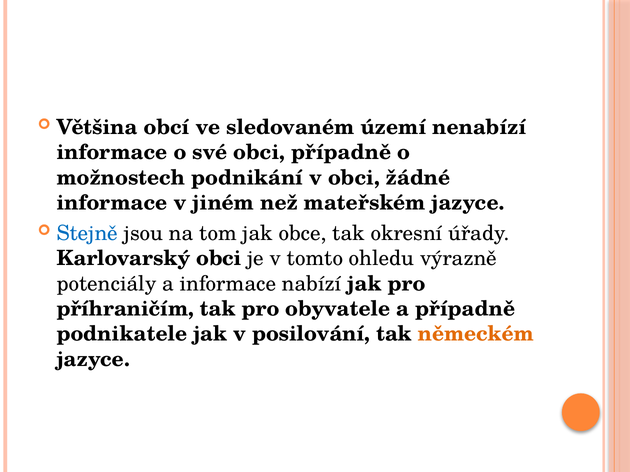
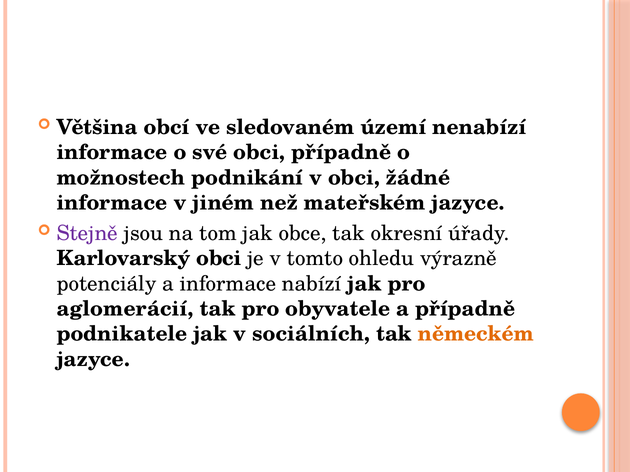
Stejně colour: blue -> purple (87, 233)
příhraničím: příhraničím -> aglomerácií (125, 309)
posilování: posilování -> sociálních (311, 334)
